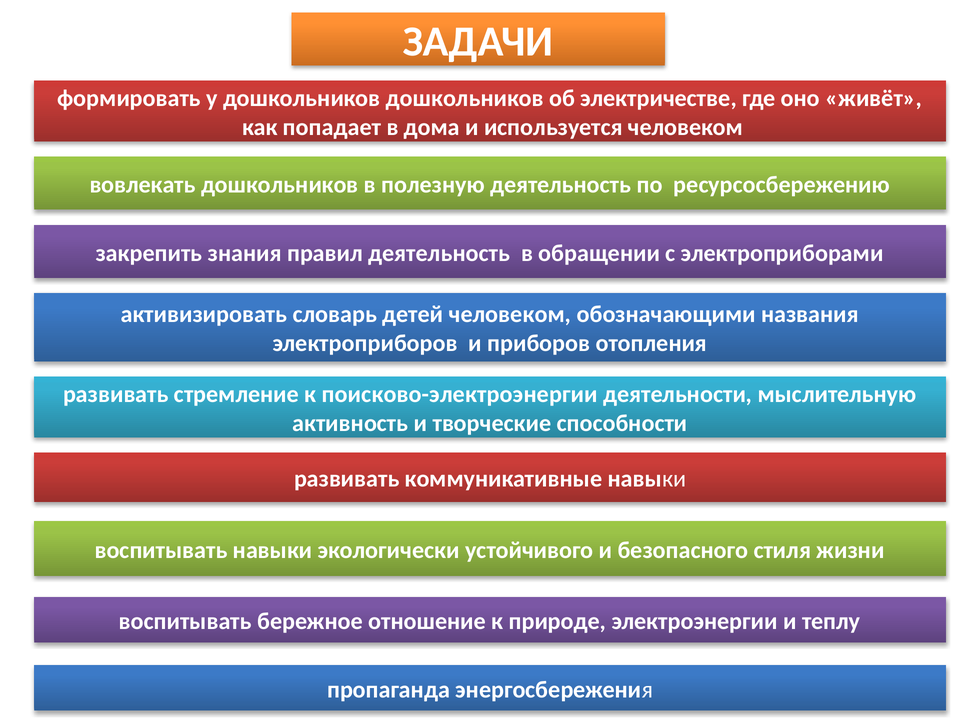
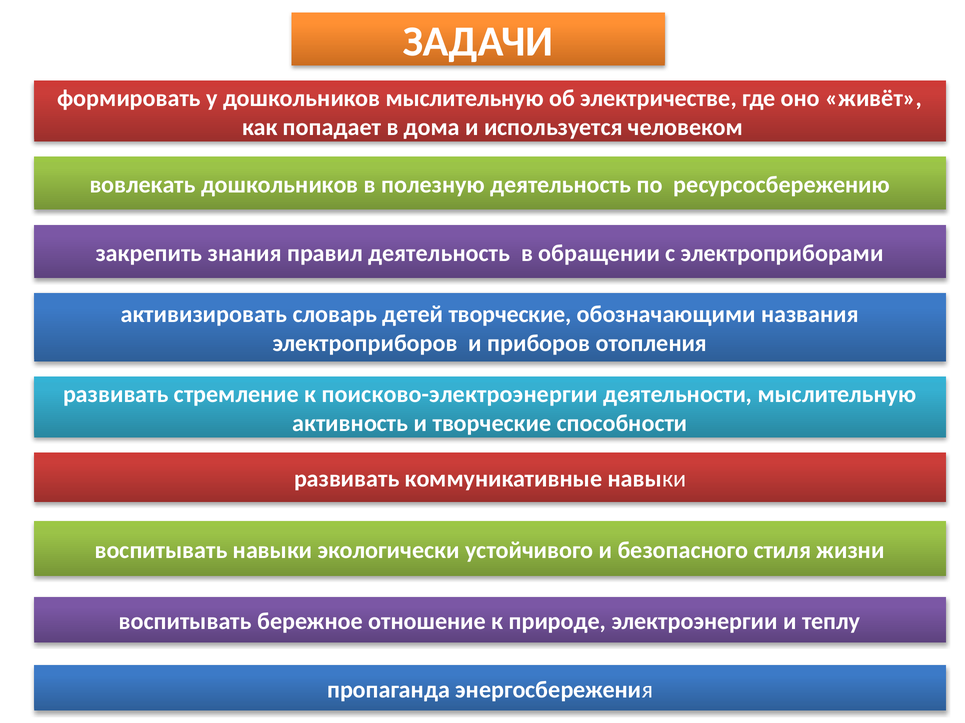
дошкольников дошкольников: дошкольников -> мыслительную (465, 98)
детей человеком: человеком -> творческие (510, 315)
